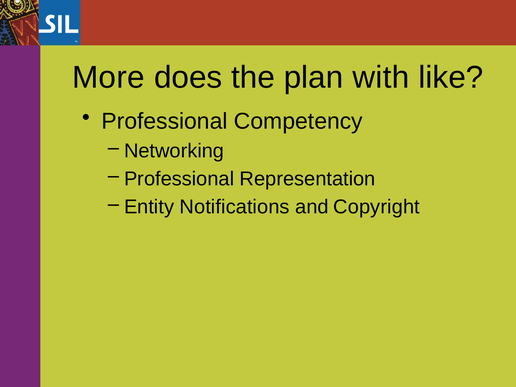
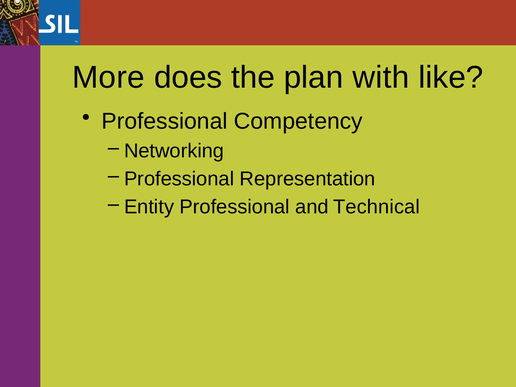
Entity Notifications: Notifications -> Professional (235, 207)
Copyright: Copyright -> Technical (377, 207)
